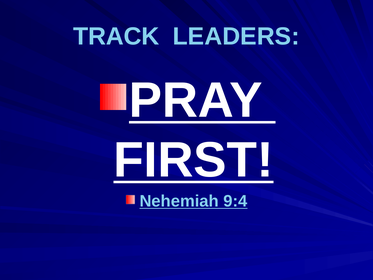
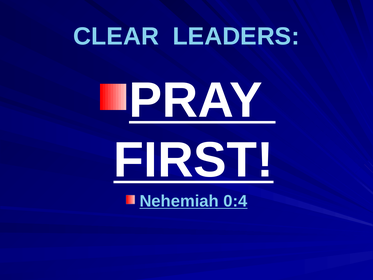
TRACK: TRACK -> CLEAR (116, 36)
9:4: 9:4 -> 0:4 (235, 201)
